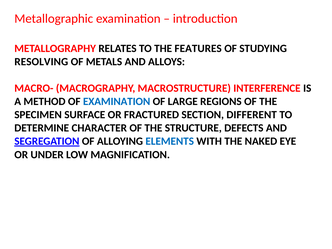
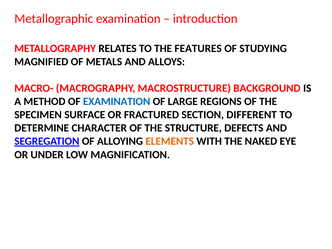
RESOLVING: RESOLVING -> MAGNIFIED (41, 62)
INTERFERENCE: INTERFERENCE -> BACKGROUND (267, 88)
ELEMENTS colour: blue -> orange (170, 141)
